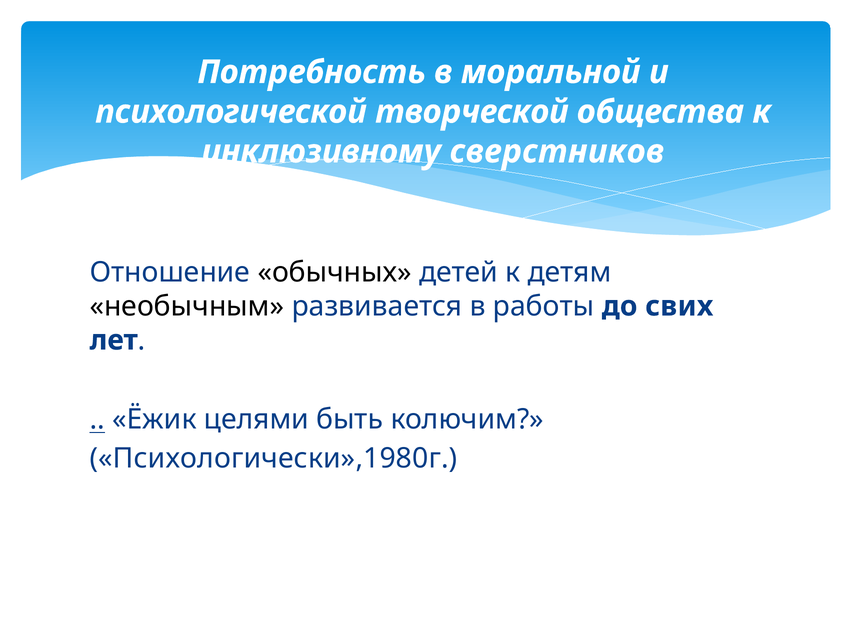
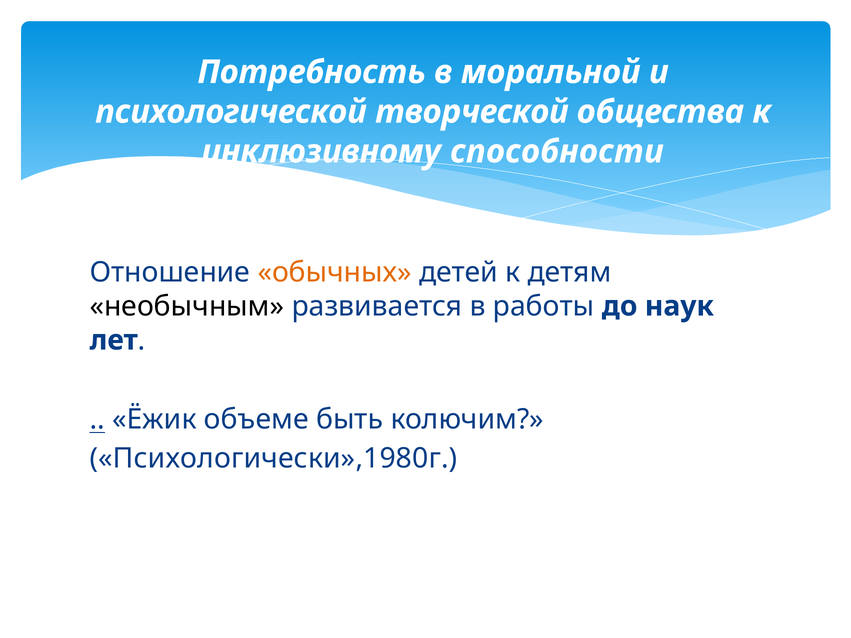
сверстников: сверстников -> способности (557, 152)
обычных colour: black -> orange (335, 272)
свих: свих -> наук (679, 306)
целями: целями -> объеме (256, 420)
